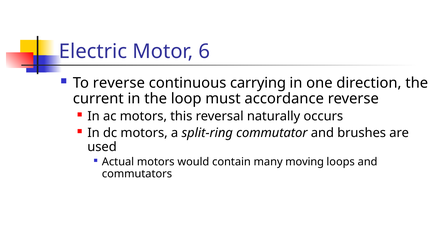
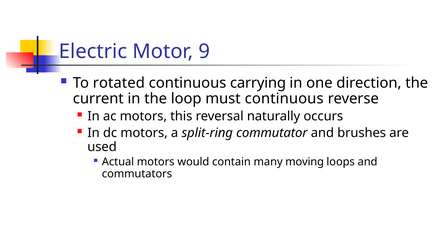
6: 6 -> 9 (204, 51)
To reverse: reverse -> rotated (119, 83)
must accordance: accordance -> continuous (284, 99)
